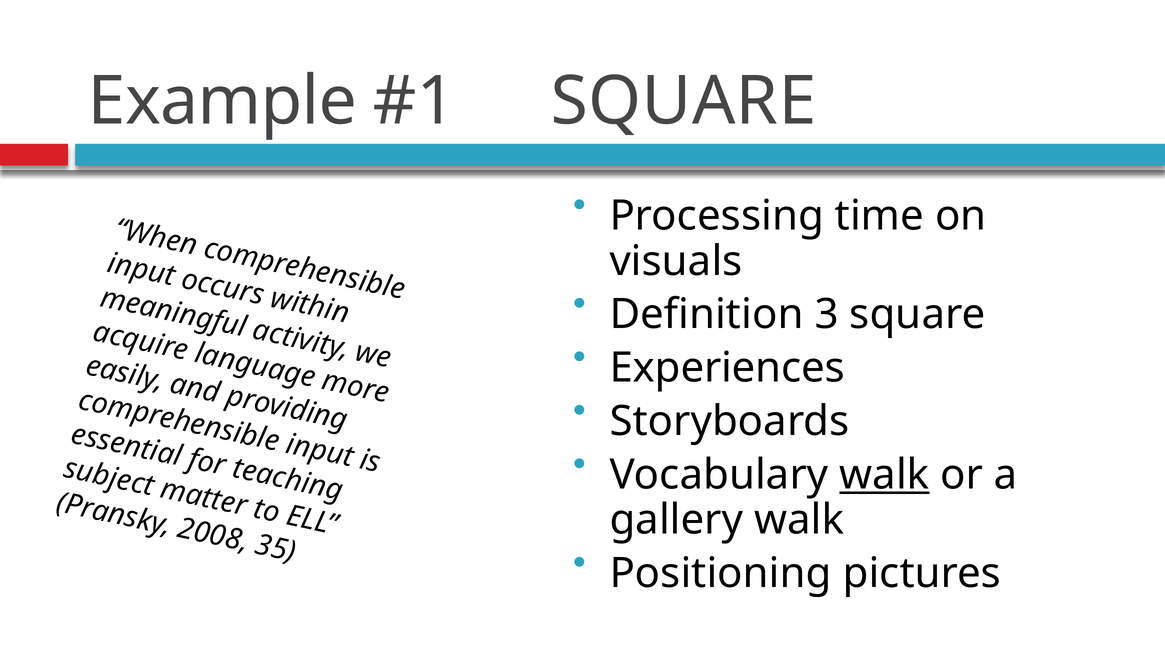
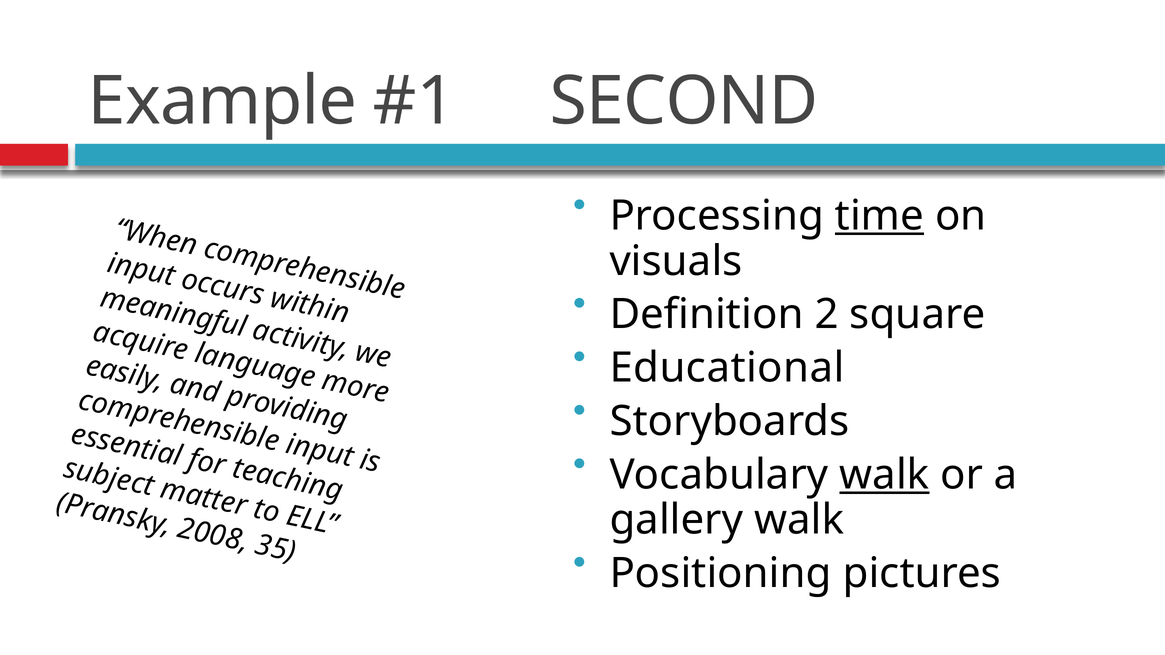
SQUARE: SQUARE -> SECOND (684, 101)
time underline: none -> present (879, 216)
Definition 3: 3 -> 2 (827, 315)
Experiences: Experiences -> Educational (727, 368)
